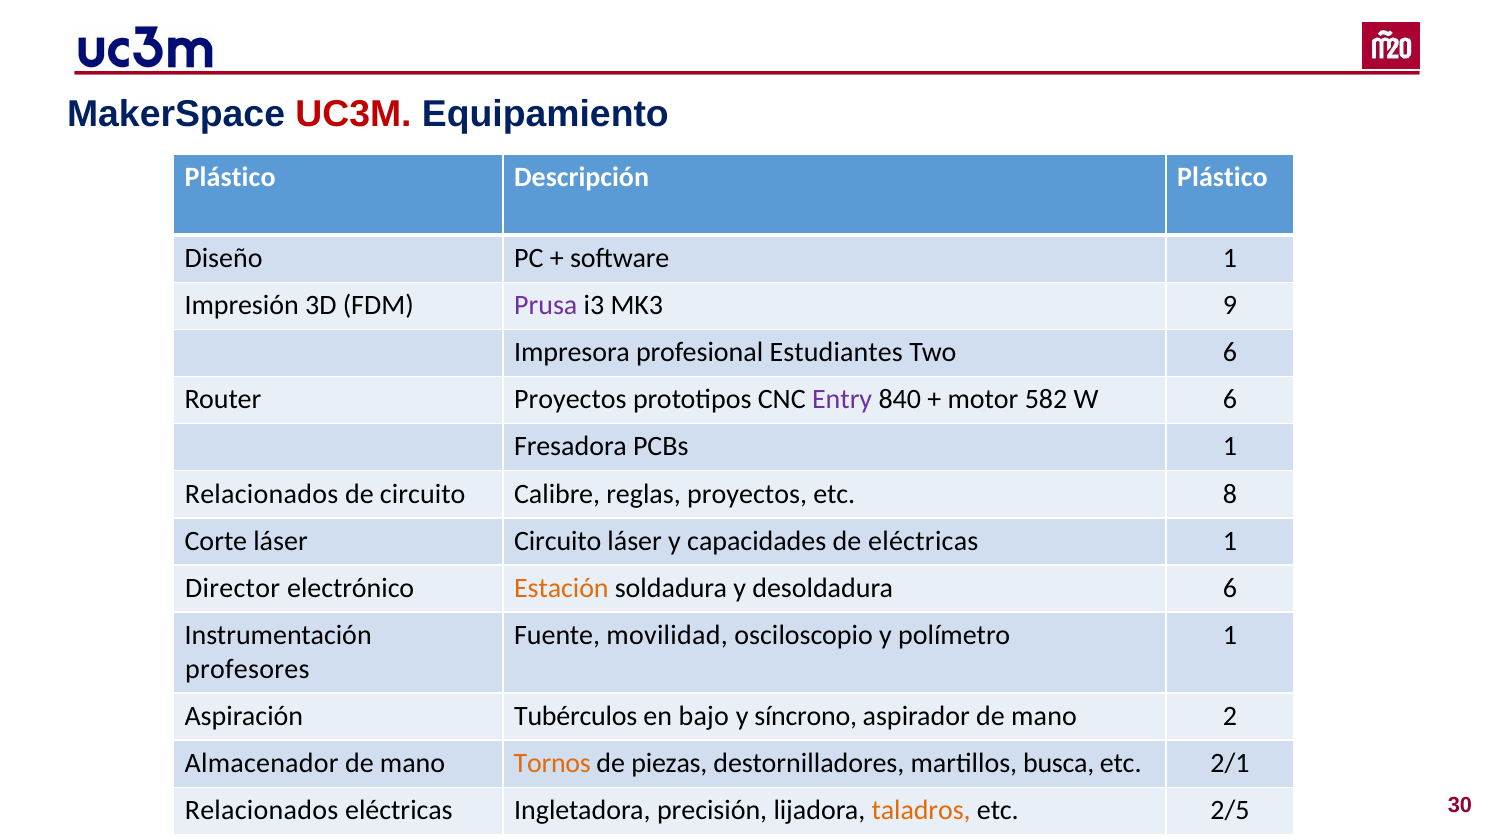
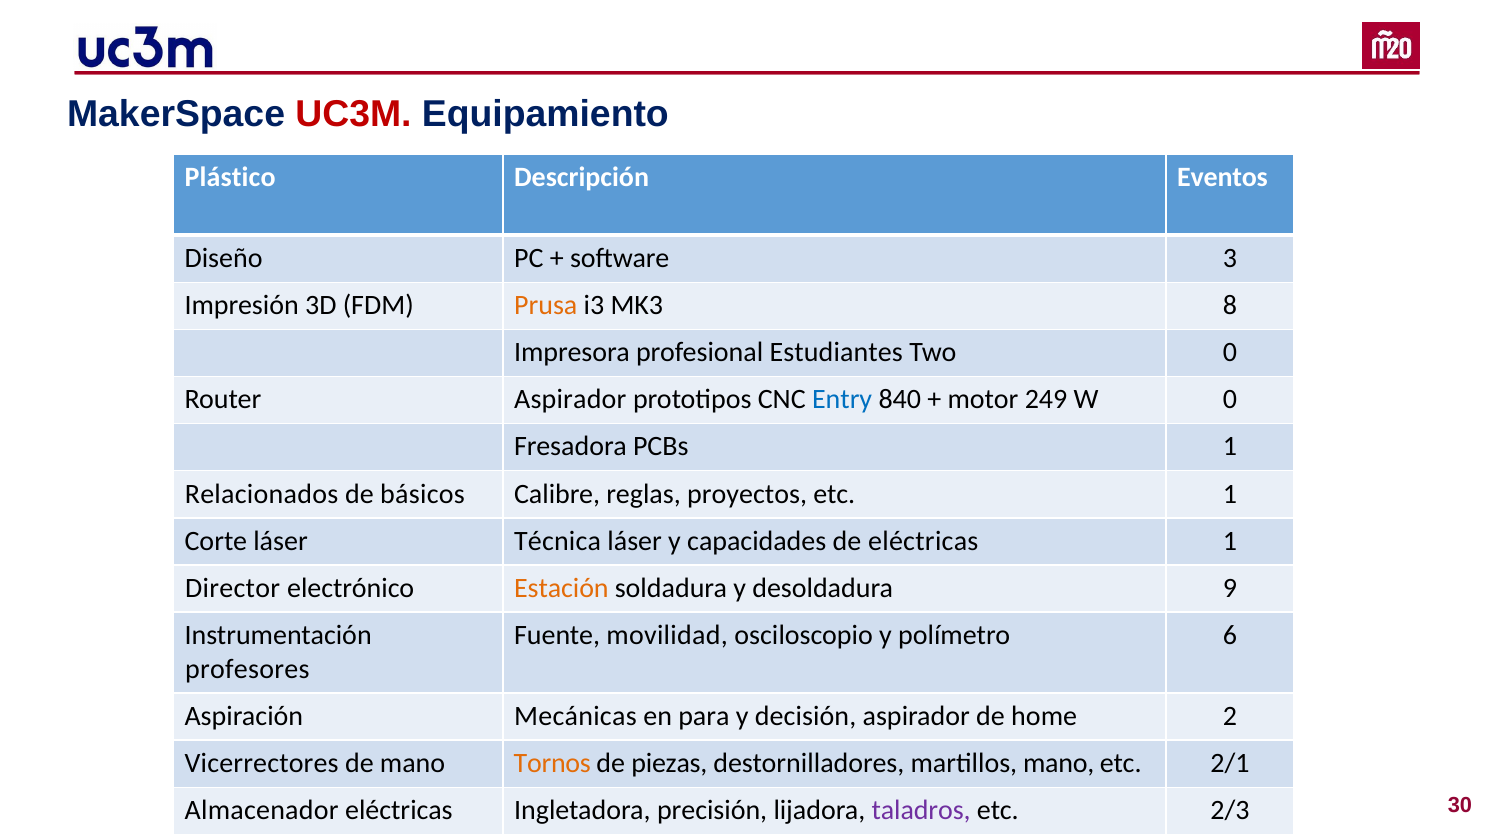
Descripción Plástico: Plástico -> Eventos (1223, 177)
software 1: 1 -> 3 (1230, 258)
Prusa colour: purple -> orange (546, 306)
9: 9 -> 8 (1230, 306)
Two 6: 6 -> 0 (1230, 353)
Router Proyectos: Proyectos -> Aspirador (570, 400)
Entry colour: purple -> blue (842, 400)
582: 582 -> 249 (1046, 400)
W 6: 6 -> 0 (1230, 400)
de circuito: circuito -> básicos (423, 494)
etc 8: 8 -> 1 (1230, 494)
láser Circuito: Circuito -> Técnica (558, 541)
desoldadura 6: 6 -> 9 (1230, 588)
polímetro 1: 1 -> 6 (1230, 635)
Tubérculos: Tubérculos -> Mecánicas (575, 716)
bajo: bajo -> para (704, 716)
síncrono: síncrono -> decisión (806, 716)
aspirador de mano: mano -> home (1044, 716)
Almacenador: Almacenador -> Vicerrectores (262, 763)
martillos busca: busca -> mano (1059, 763)
Relacionados: Relacionados -> Almacenador (262, 811)
taladros colour: orange -> purple (921, 811)
2/5: 2/5 -> 2/3 (1230, 811)
